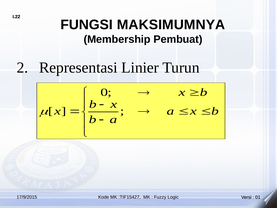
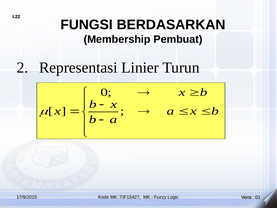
MAKSIMUMNYA: MAKSIMUMNYA -> BERDASARKAN (171, 25)
